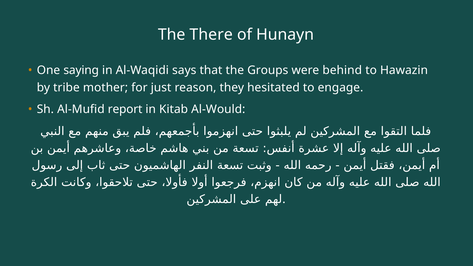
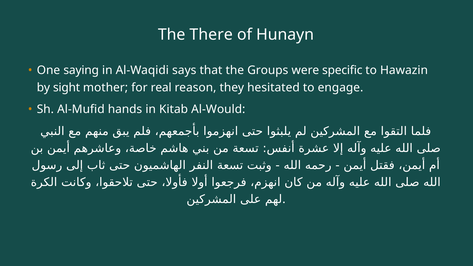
behind: behind -> specific (342, 70)
tribe: tribe -> sight (67, 87)
just: just -> real (161, 87)
report: report -> hands (125, 109)
